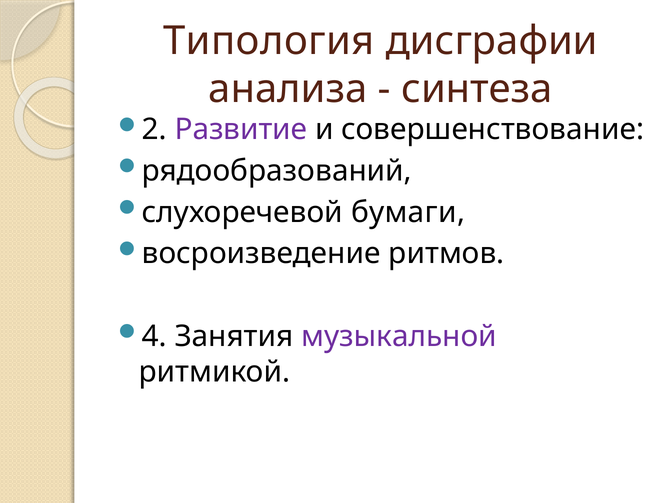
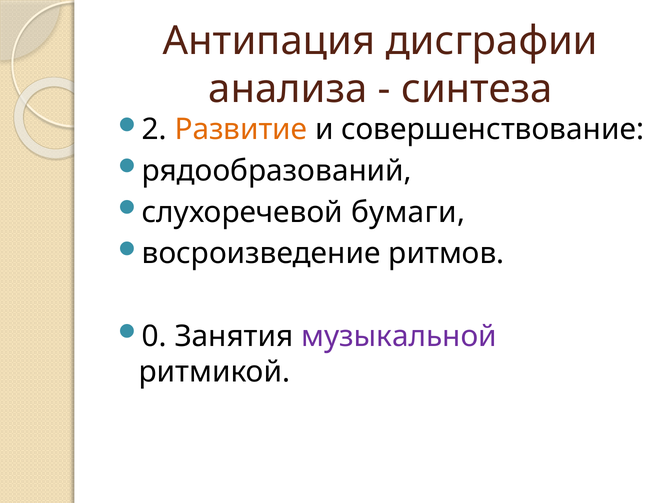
Типология: Типология -> Антипация (269, 41)
Развитие colour: purple -> orange (241, 130)
4: 4 -> 0 (154, 337)
